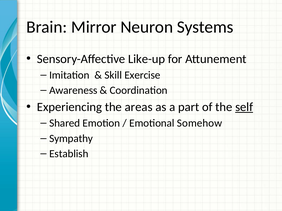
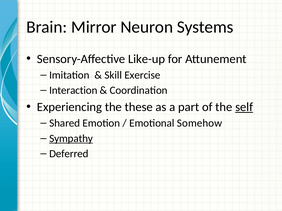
Awareness: Awareness -> Interaction (73, 91)
areas: areas -> these (139, 107)
Sympathy underline: none -> present (71, 139)
Establish: Establish -> Deferred (69, 154)
